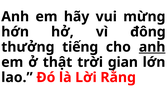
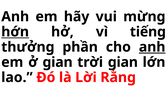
hớn underline: none -> present (15, 32)
đông: đông -> tiếng (148, 32)
tiếng: tiếng -> phần (80, 47)
ở thật: thật -> gian (58, 62)
